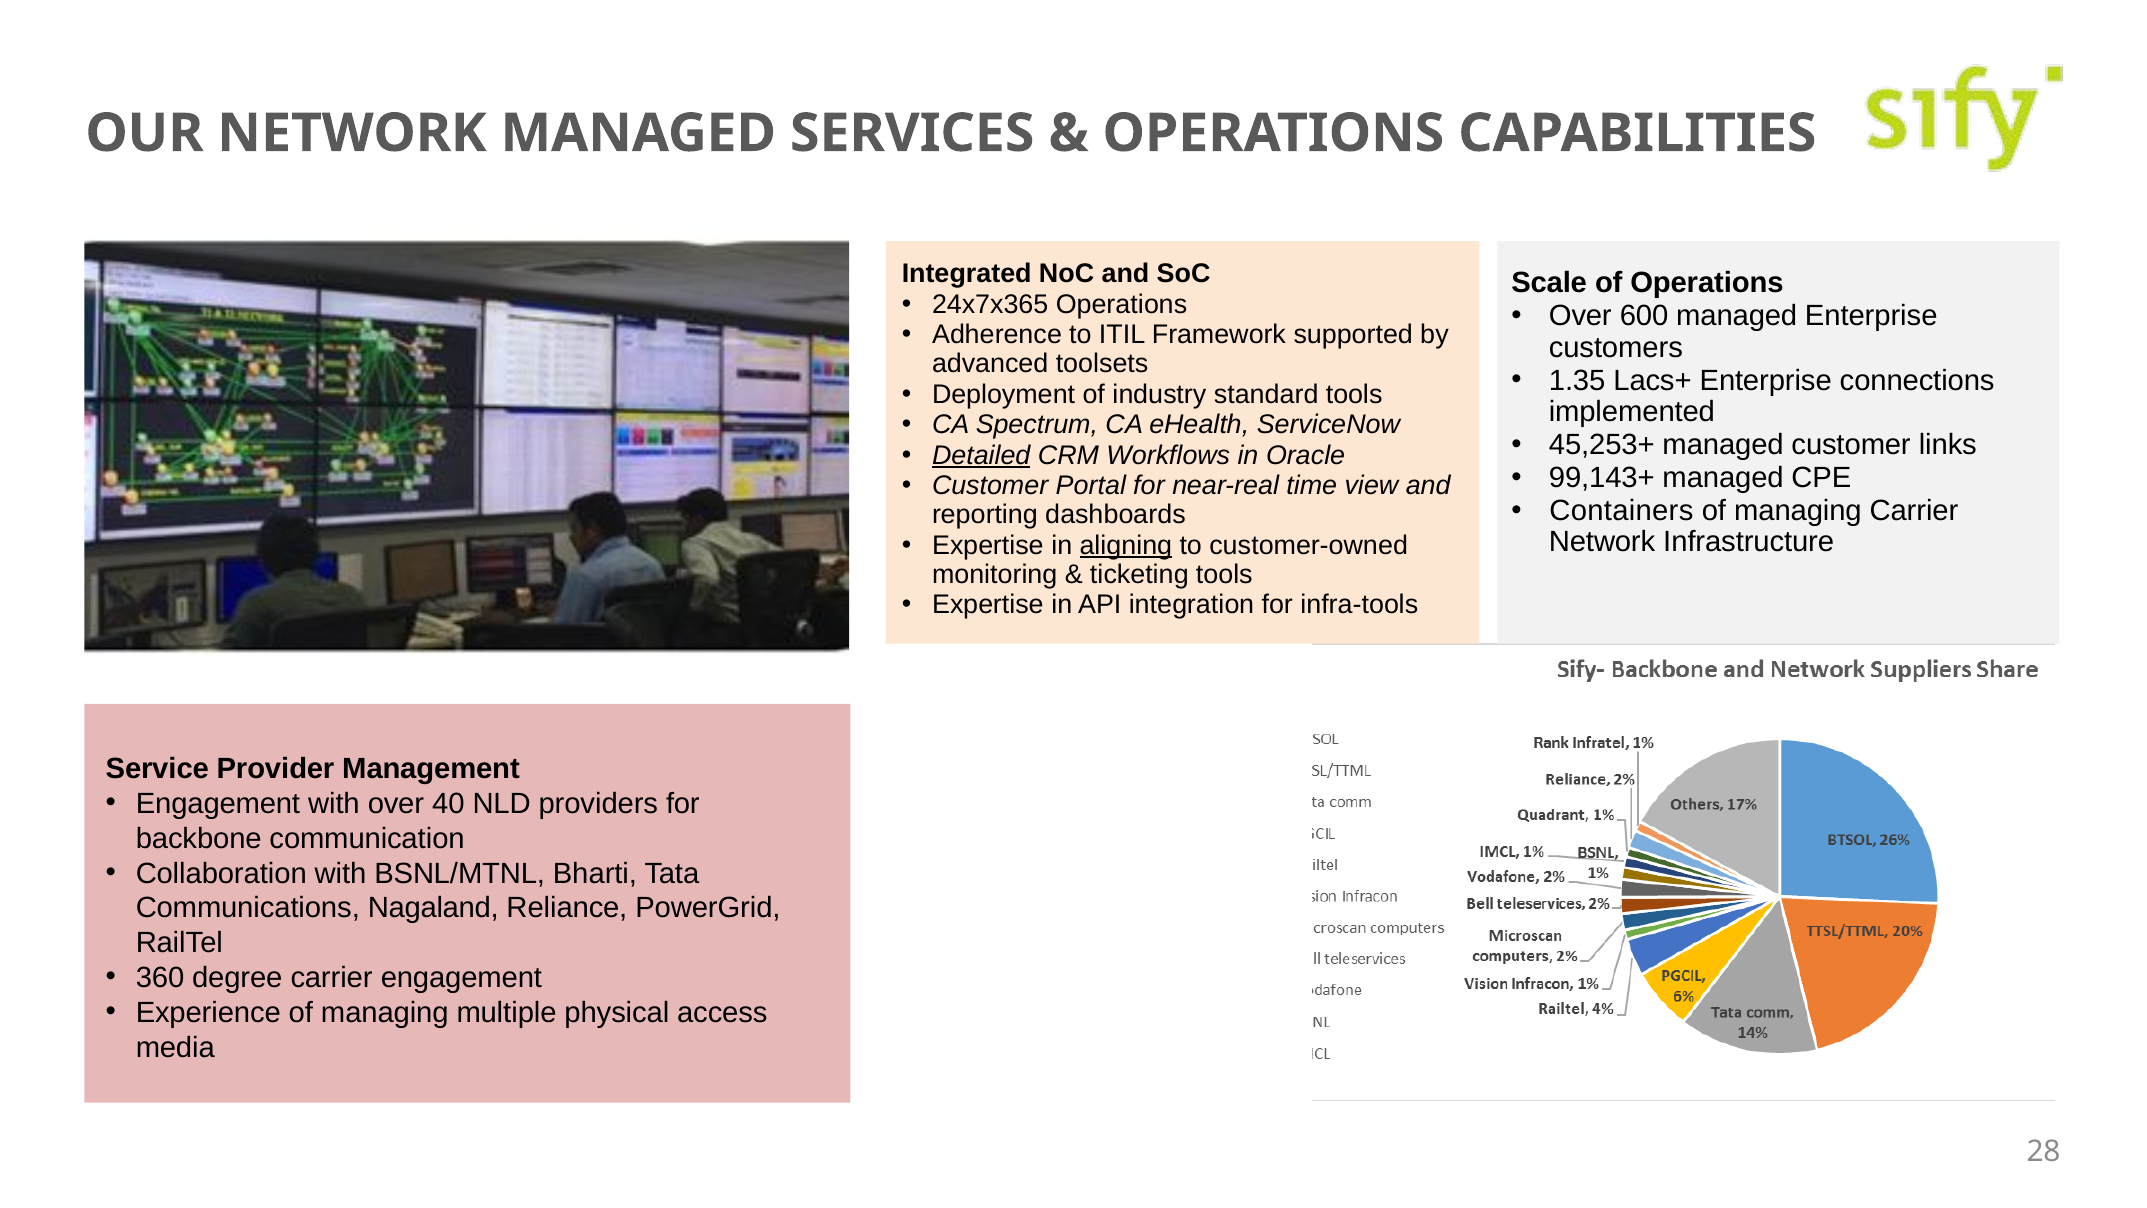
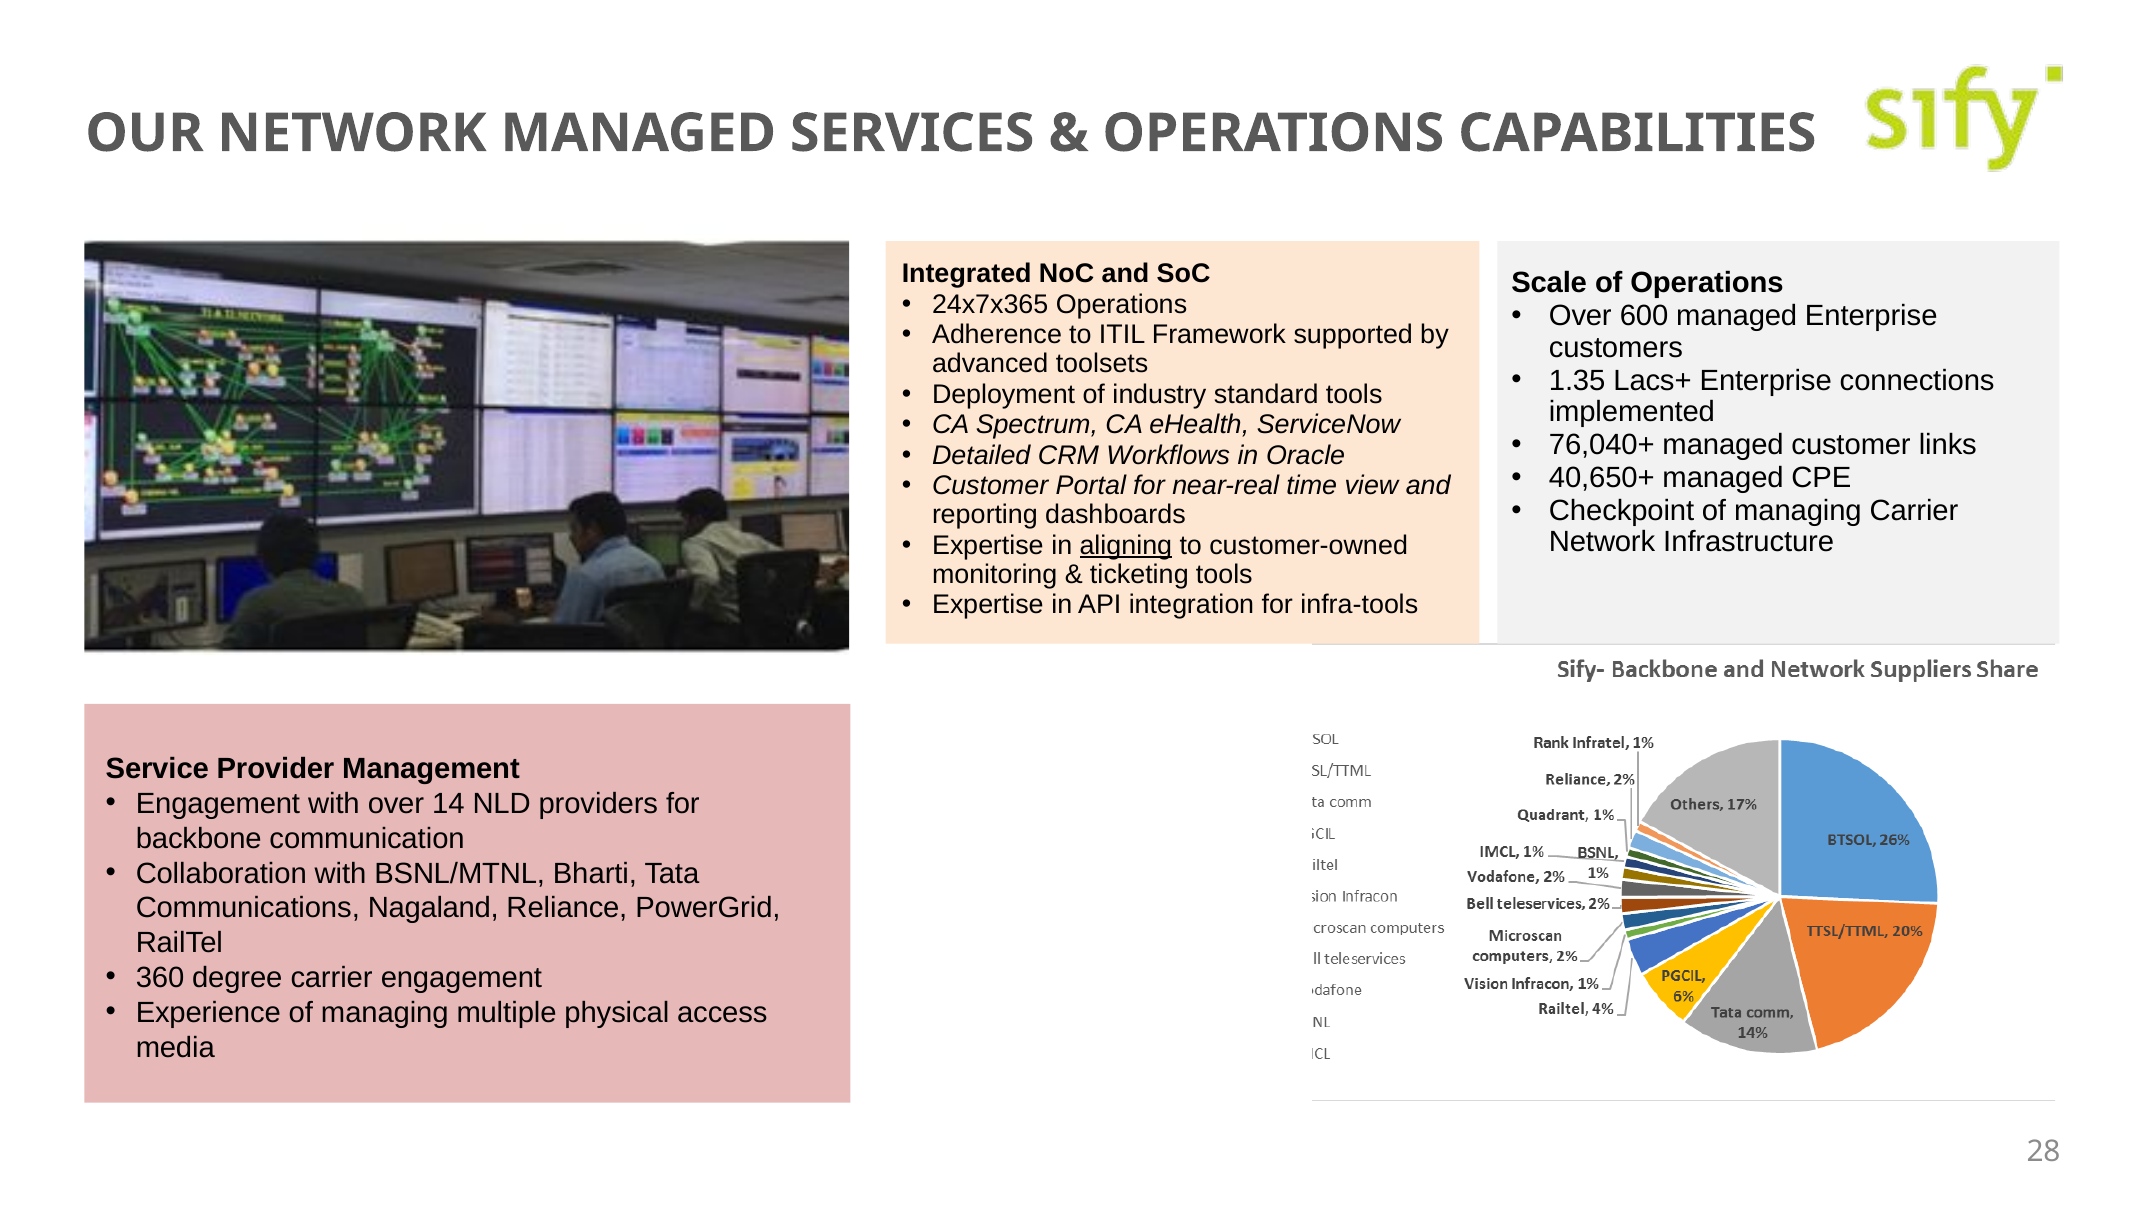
45,253+: 45,253+ -> 76,040+ (1602, 445)
Detailed underline: present -> none (981, 455)
99,143+: 99,143+ -> 40,650+ (1602, 478)
Containers: Containers -> Checkpoint (1622, 511)
40: 40 -> 14 (448, 803)
